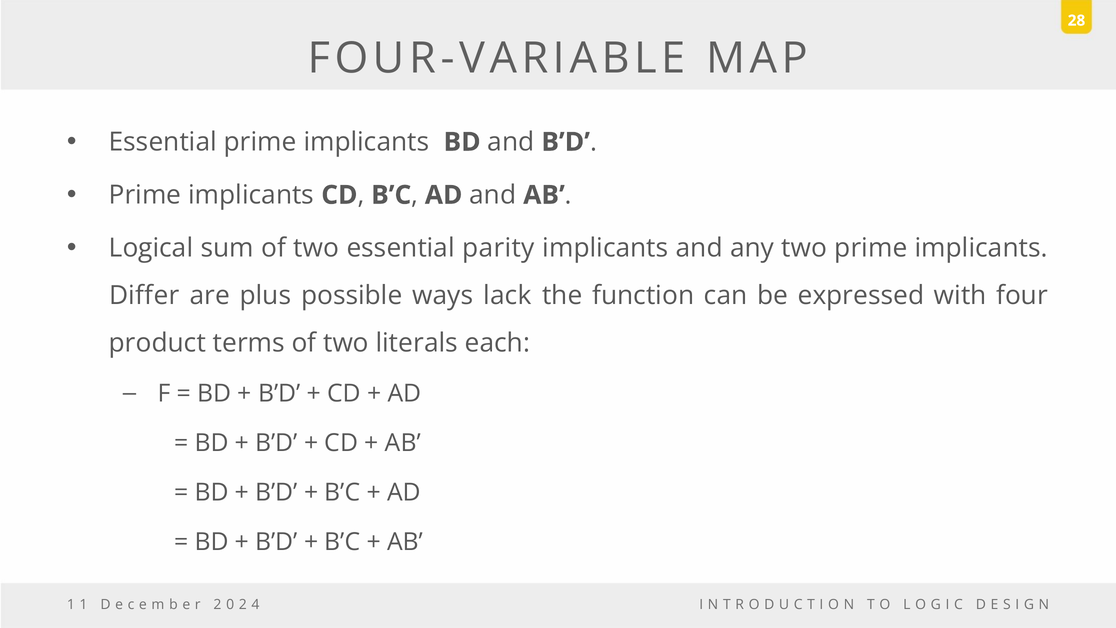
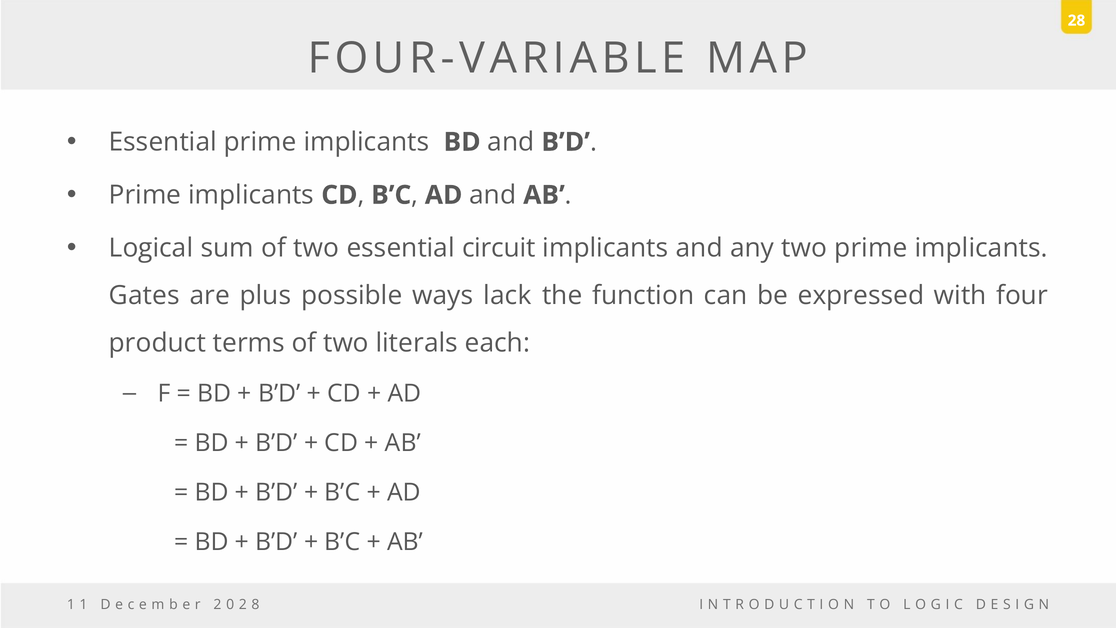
parity: parity -> circuit (499, 248)
Differ: Differ -> Gates (144, 296)
4: 4 -> 8 (255, 605)
